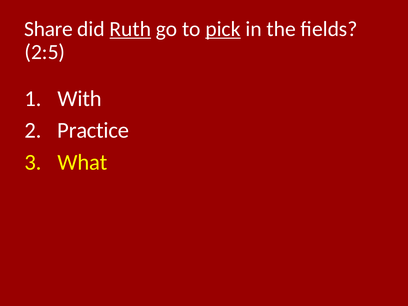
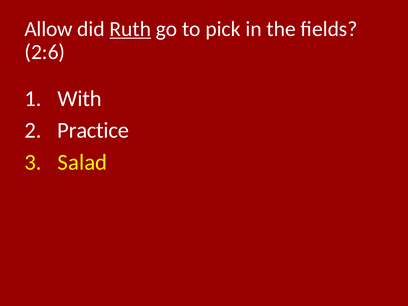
Share: Share -> Allow (48, 29)
pick underline: present -> none (223, 29)
2:5: 2:5 -> 2:6 (45, 52)
What: What -> Salad (82, 162)
